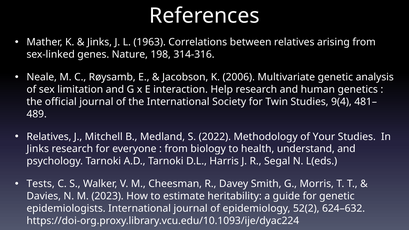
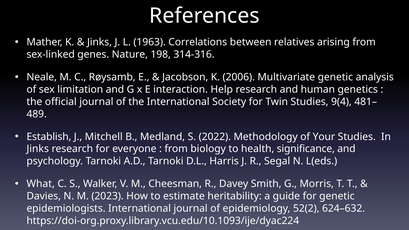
Relatives: Relatives -> Establish (49, 137)
understand: understand -> significance (306, 149)
Tests: Tests -> What (41, 184)
